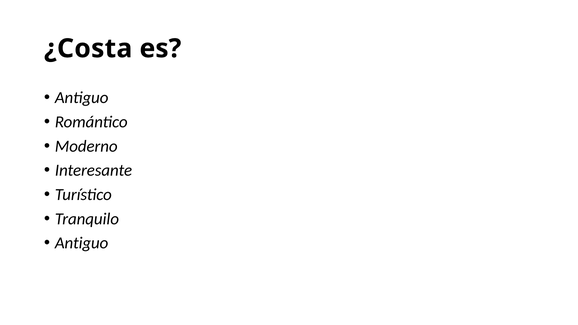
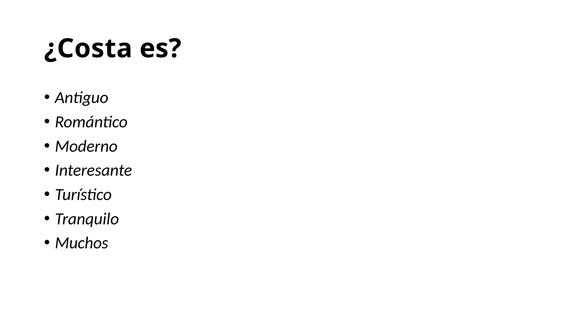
Antiguo: Antiguo -> Muchos (82, 243)
